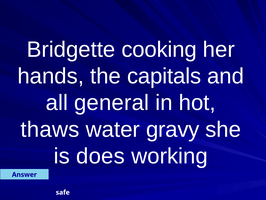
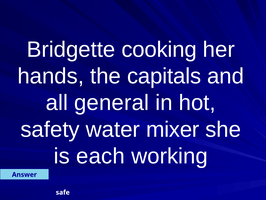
thaws: thaws -> safety (50, 129)
gravy: gravy -> mixer (173, 129)
does: does -> each (100, 156)
